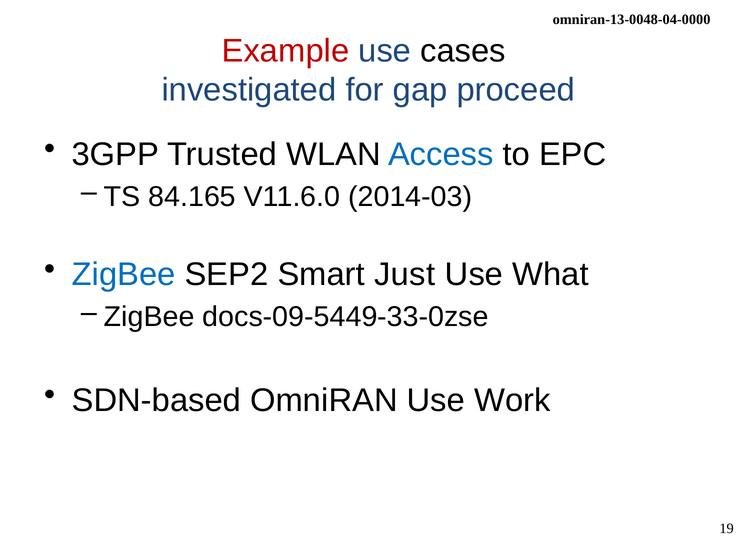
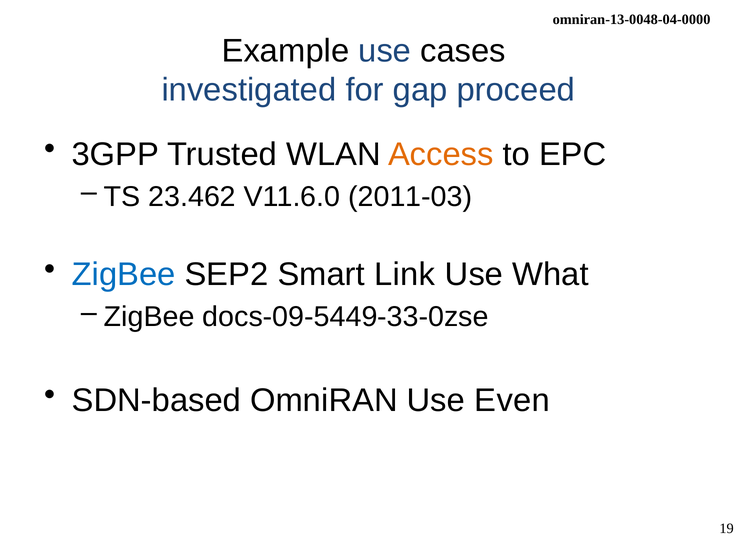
Example colour: red -> black (285, 51)
Access colour: blue -> orange (441, 155)
84.165: 84.165 -> 23.462 (192, 197)
2014-03: 2014-03 -> 2011-03 (410, 197)
Just: Just -> Link (405, 275)
Work: Work -> Even (512, 401)
